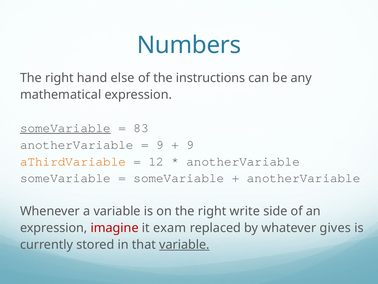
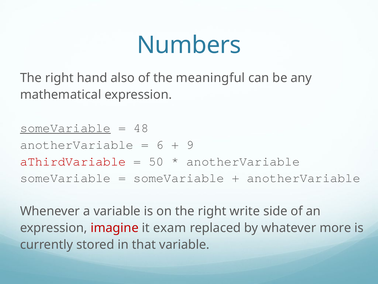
else: else -> also (123, 78)
instructions: instructions -> meaningful (210, 78)
83: 83 -> 48 (141, 128)
9: 9 -> 6 (160, 144)
aThirdVariable colour: orange -> red (73, 161)
12: 12 -> 50 (156, 161)
gives: gives -> more (335, 228)
variable underline: present -> none (184, 244)
